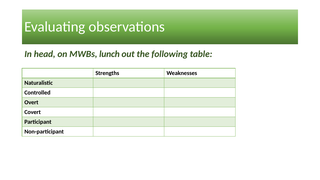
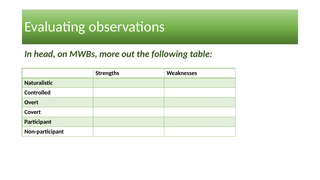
lunch: lunch -> more (109, 54)
